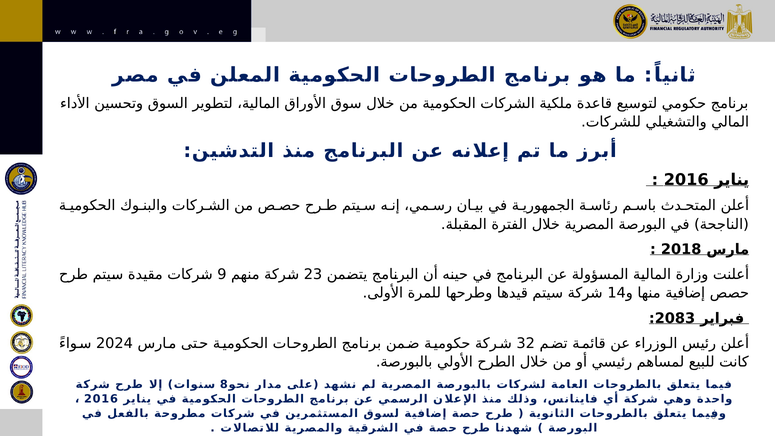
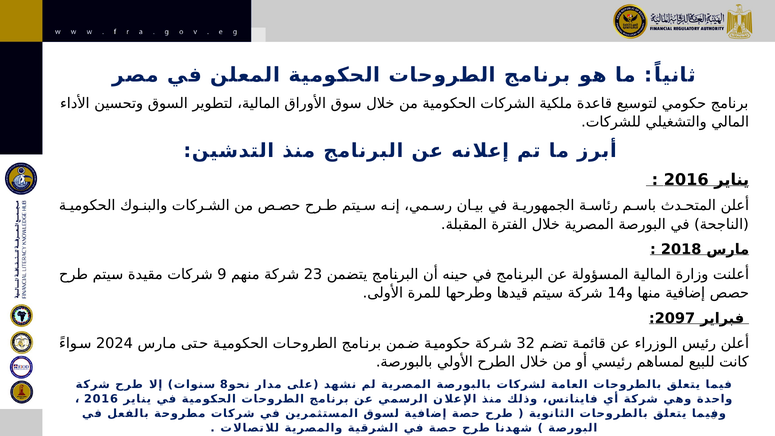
2083: 2083 -> 2097 (675, 318)
